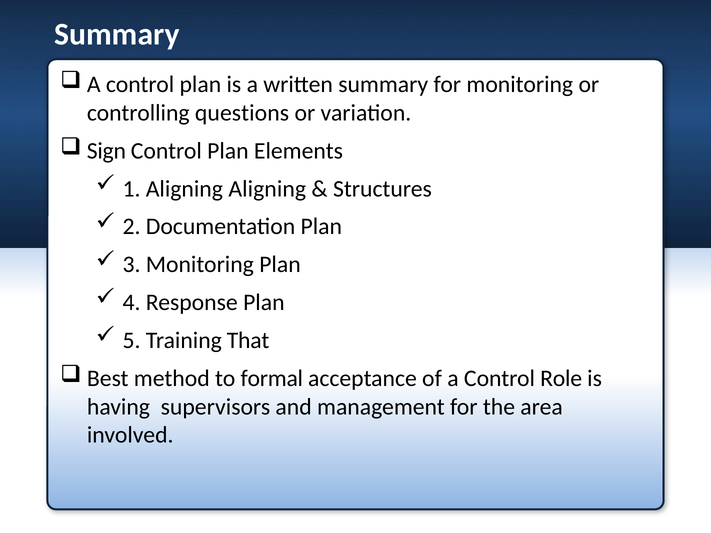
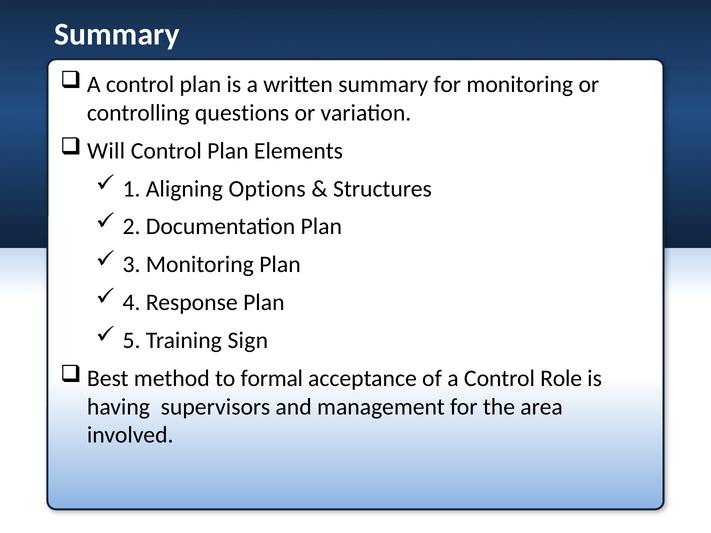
Sign: Sign -> Will (106, 151)
Aligning Aligning: Aligning -> Options (267, 189)
That: That -> Sign (248, 341)
